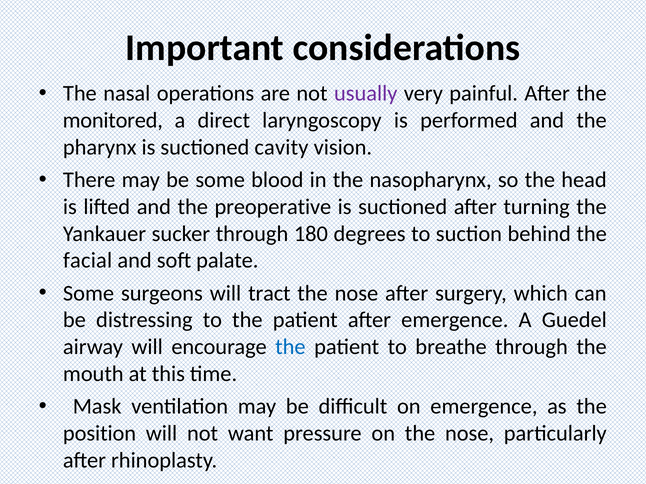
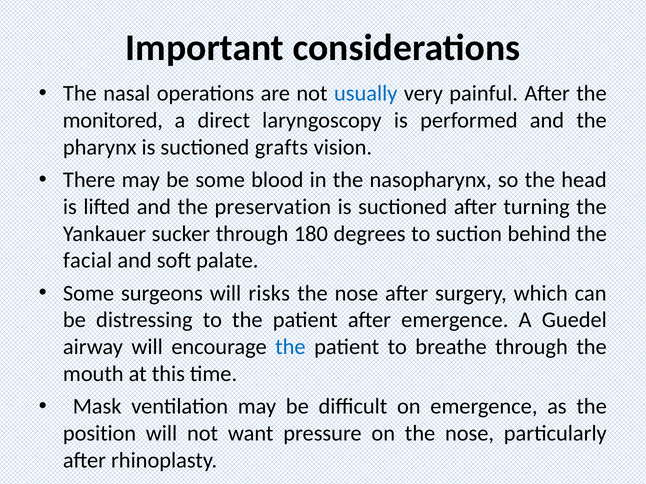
usually colour: purple -> blue (366, 94)
cavity: cavity -> grafts (281, 147)
preoperative: preoperative -> preservation (273, 207)
tract: tract -> risks (269, 293)
